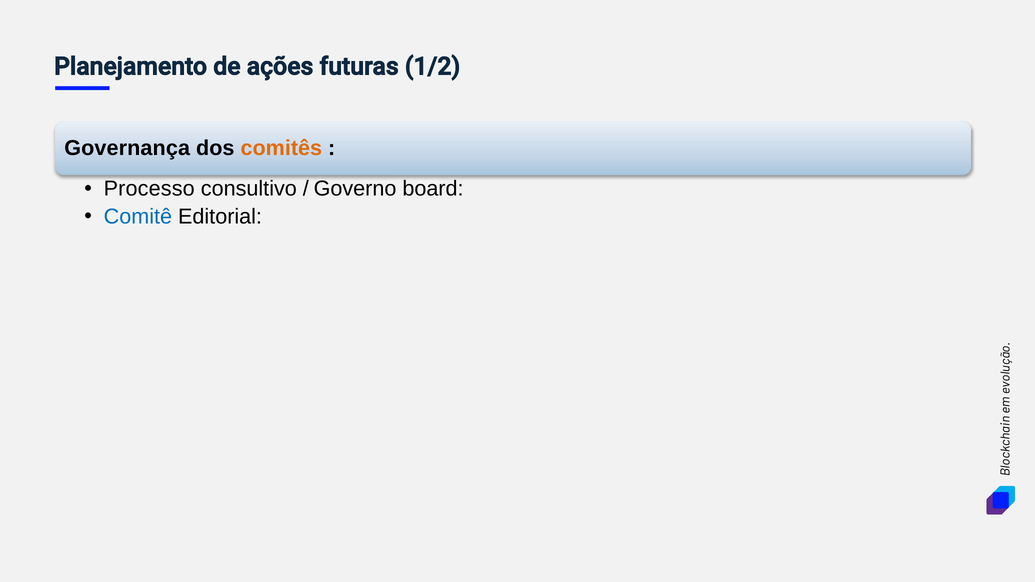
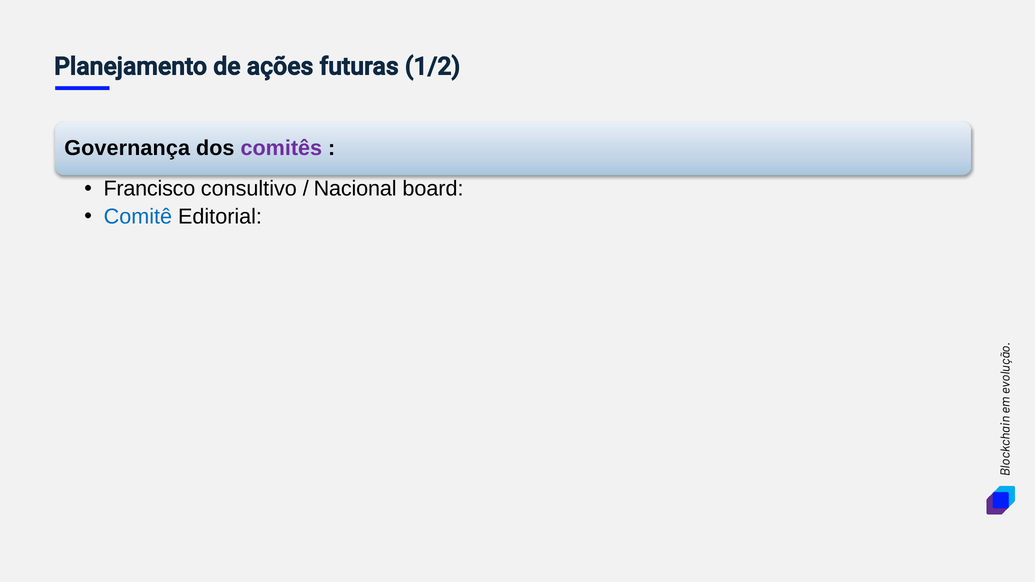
comitês colour: orange -> purple (281, 148)
Processo: Processo -> Francisco (149, 189)
Governo: Governo -> Nacional (355, 189)
